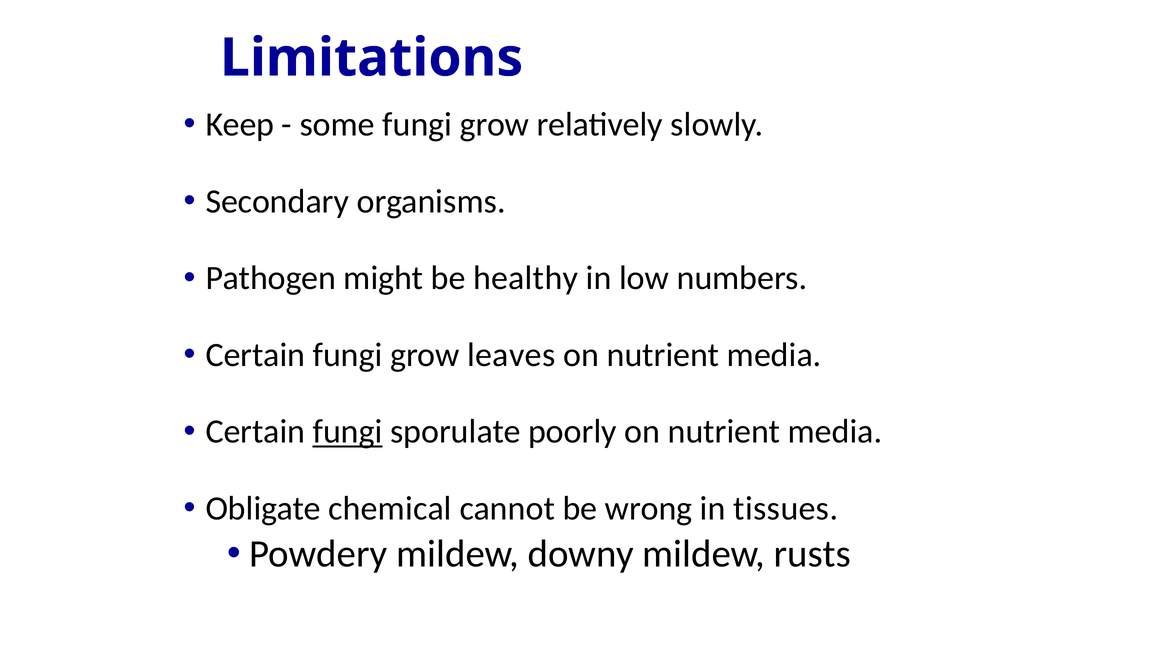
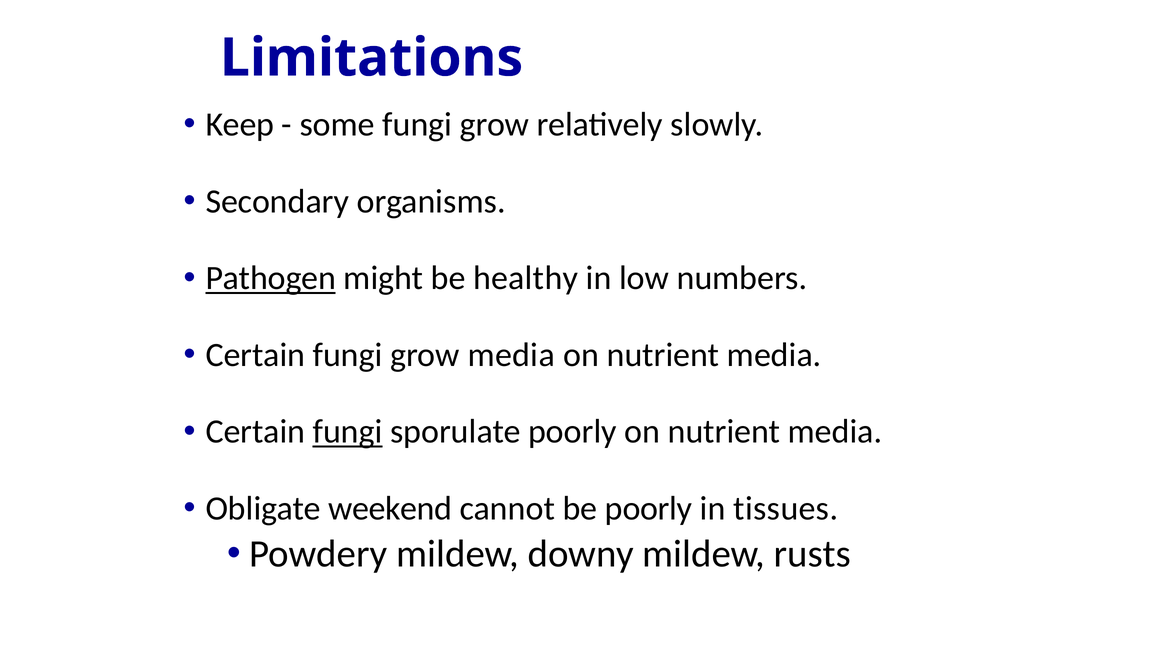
Pathogen underline: none -> present (271, 278)
grow leaves: leaves -> media (511, 355)
chemical: chemical -> weekend (390, 508)
be wrong: wrong -> poorly (649, 508)
